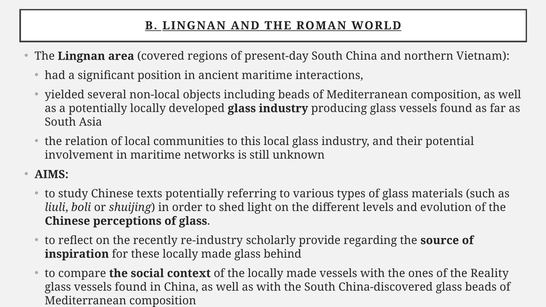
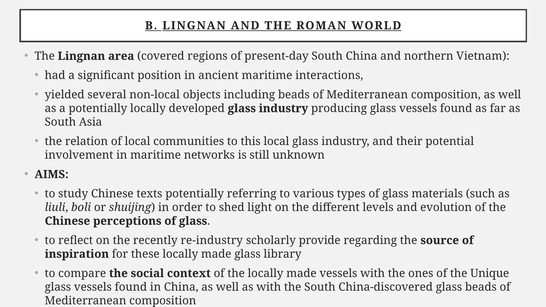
glass behind: behind -> library (282, 254)
Reality: Reality -> Unique (490, 273)
